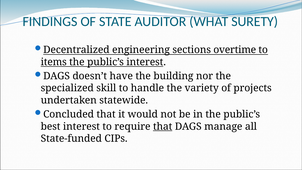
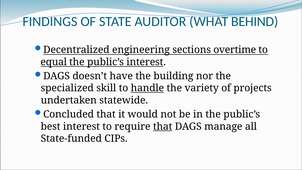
SURETY: SURETY -> BEHIND (255, 22)
items: items -> equal (54, 62)
handle underline: none -> present (147, 88)
